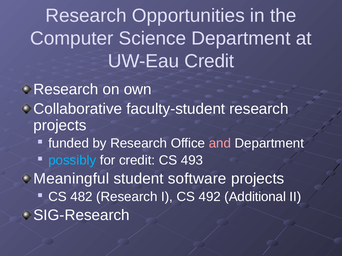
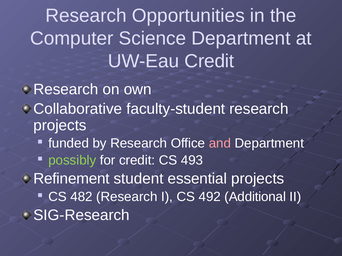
possibly colour: light blue -> light green (72, 161)
Meaningful: Meaningful -> Refinement (71, 179)
software: software -> essential (197, 179)
